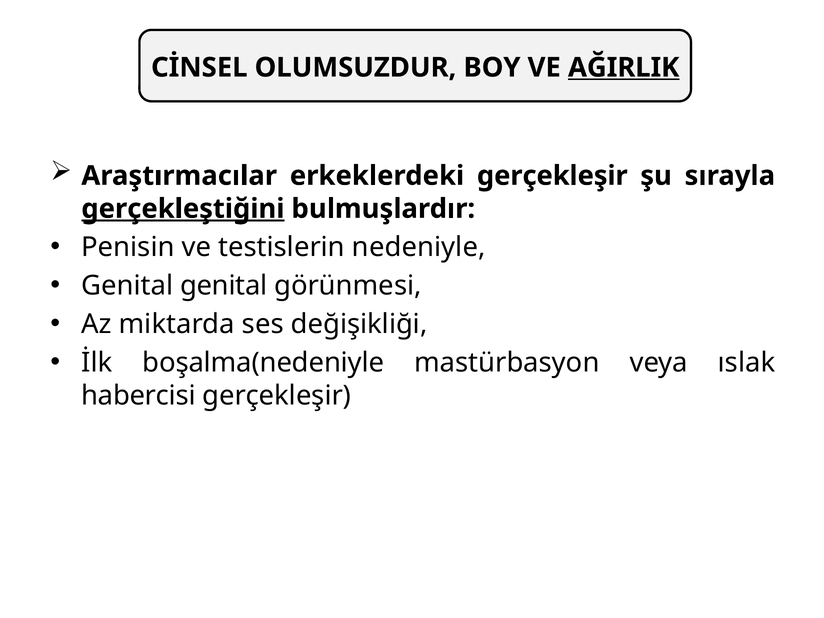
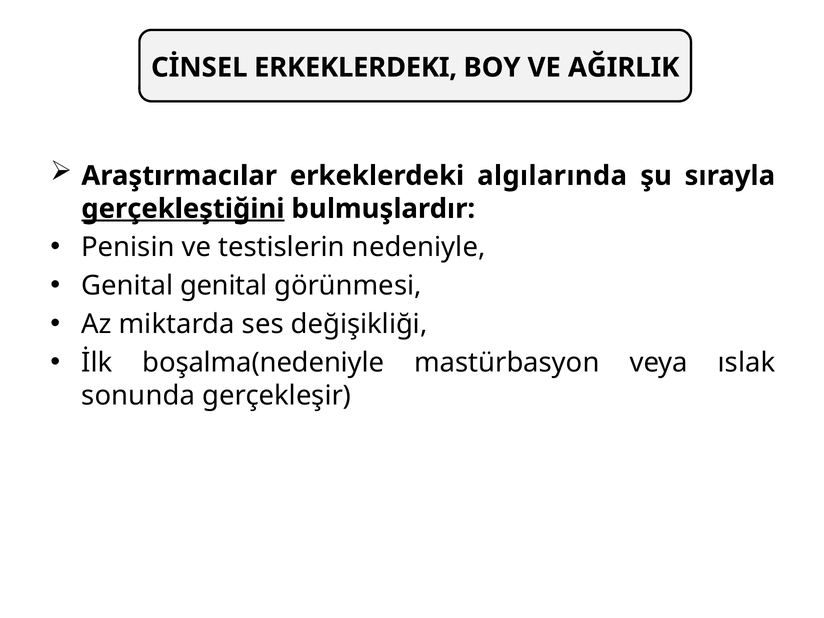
CİNSEL OLUMSUZDUR: OLUMSUZDUR -> ERKEKLERDEKI (356, 68)
AĞIRLIK underline: present -> none (624, 68)
erkeklerdeki gerçekleşir: gerçekleşir -> algılarında (552, 176)
habercisi: habercisi -> sonunda (138, 395)
